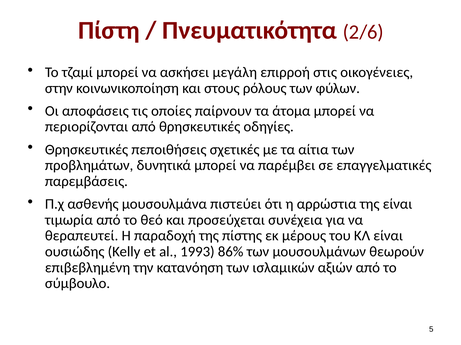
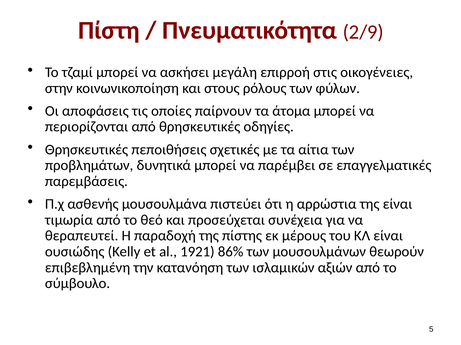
2/6: 2/6 -> 2/9 (363, 32)
1993: 1993 -> 1921 (197, 252)
